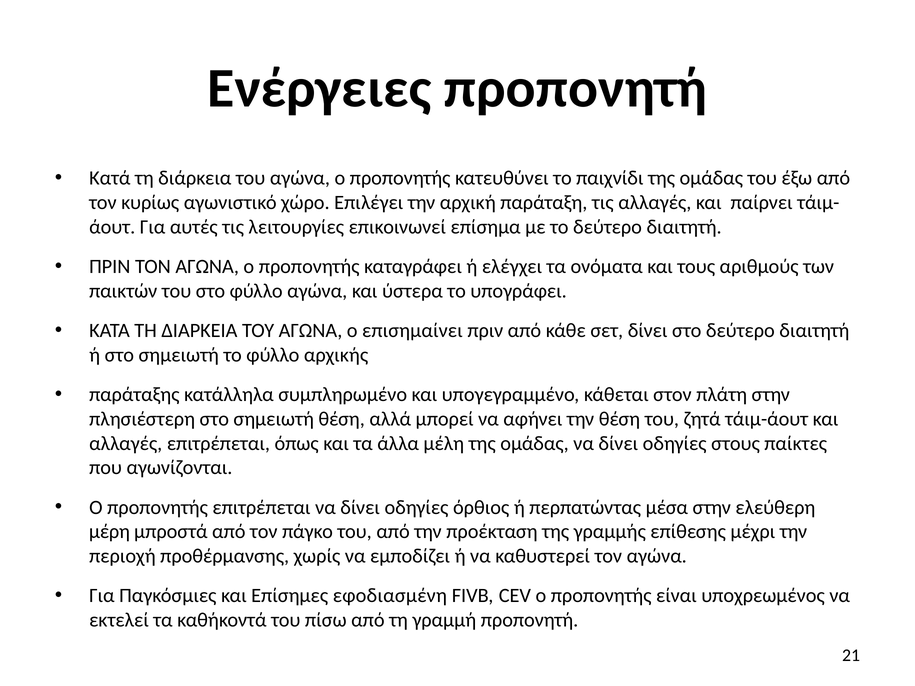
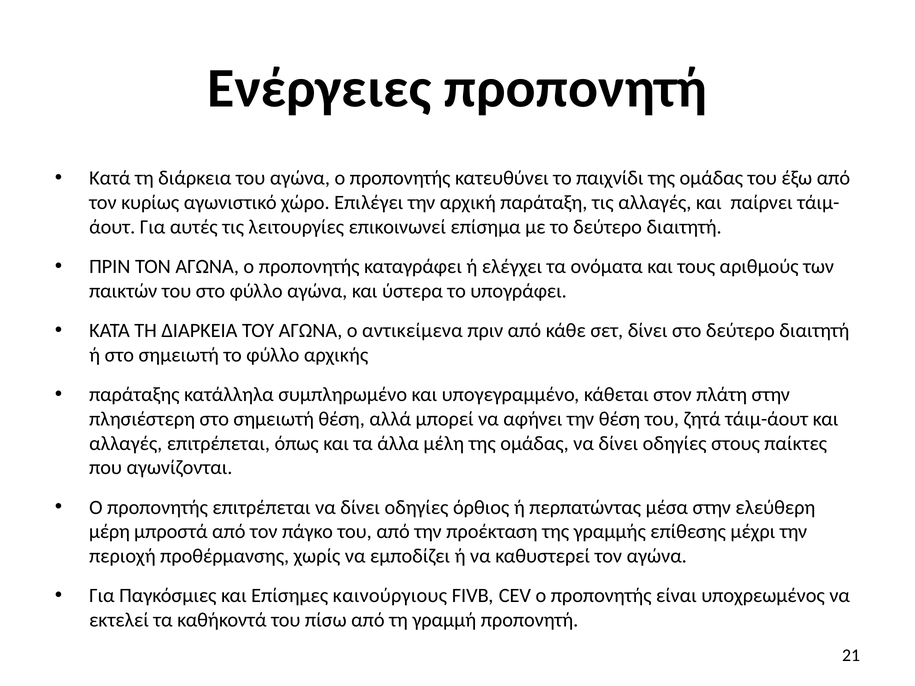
επισημαίνει: επισημαίνει -> αντικείμενα (412, 331)
εφοδιασμένη: εφοδιασμένη -> καινούργιους (390, 596)
